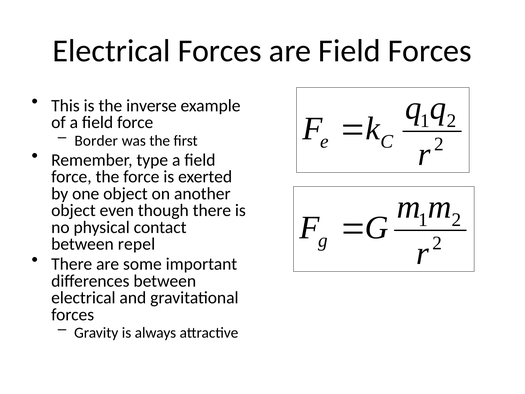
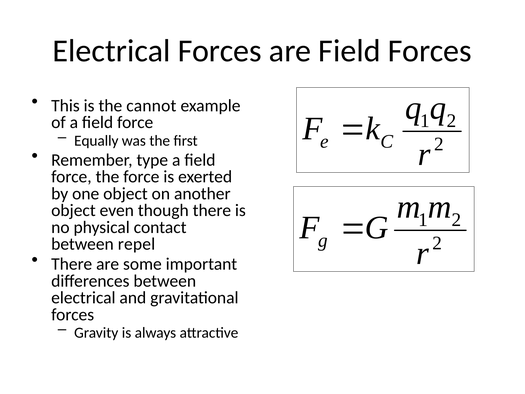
inverse: inverse -> cannot (151, 106)
Border: Border -> Equally (96, 141)
